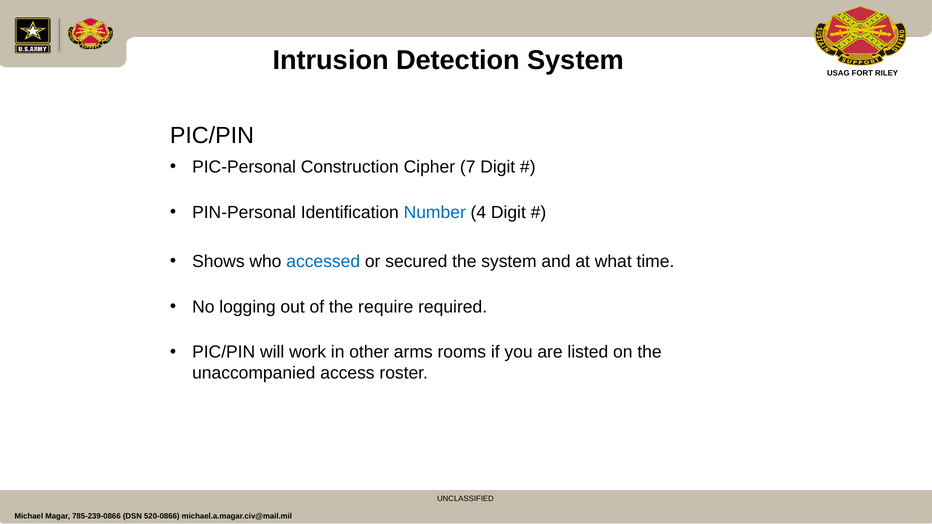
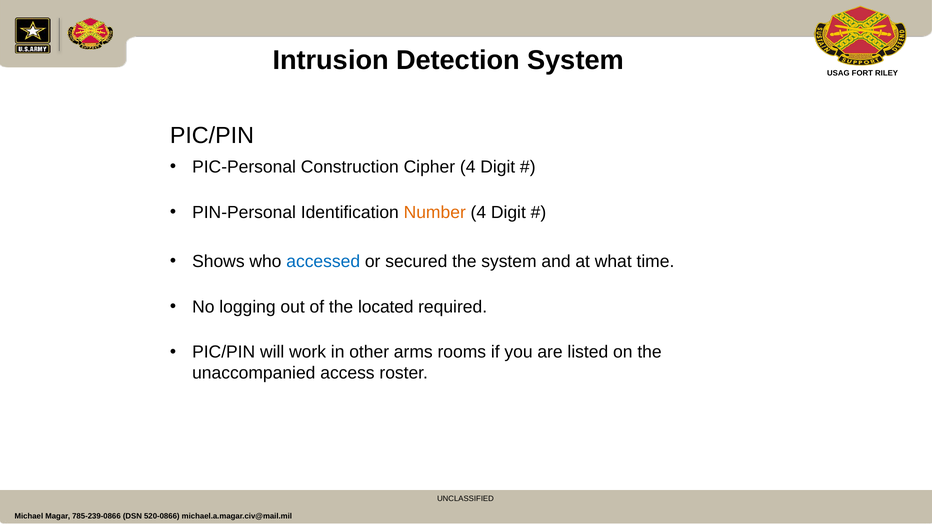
Cipher 7: 7 -> 4 (468, 167)
Number colour: blue -> orange (435, 213)
require: require -> located (386, 307)
